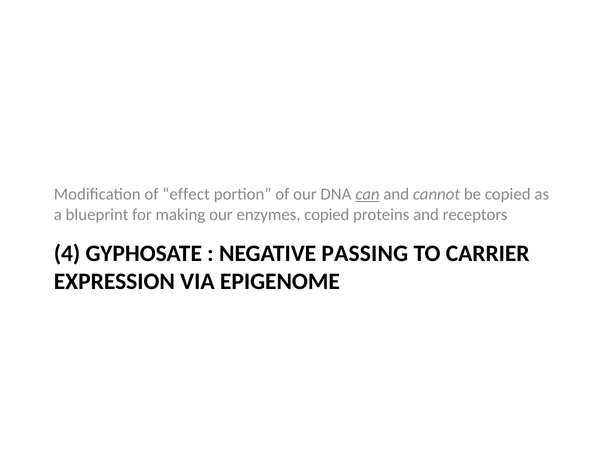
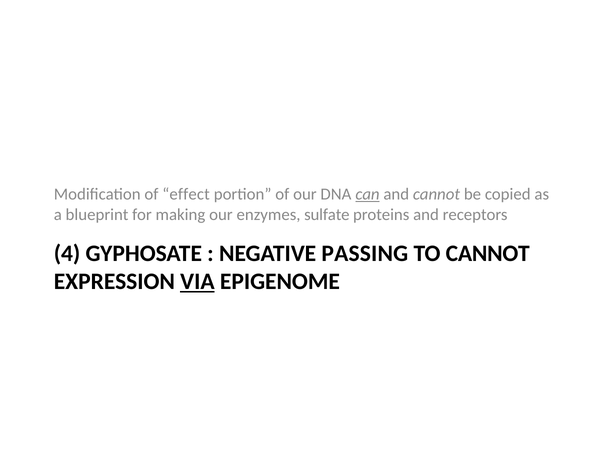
enzymes copied: copied -> sulfate (327, 214)
TO CARRIER: CARRIER -> CANNOT (488, 253)
VIA underline: none -> present (197, 281)
